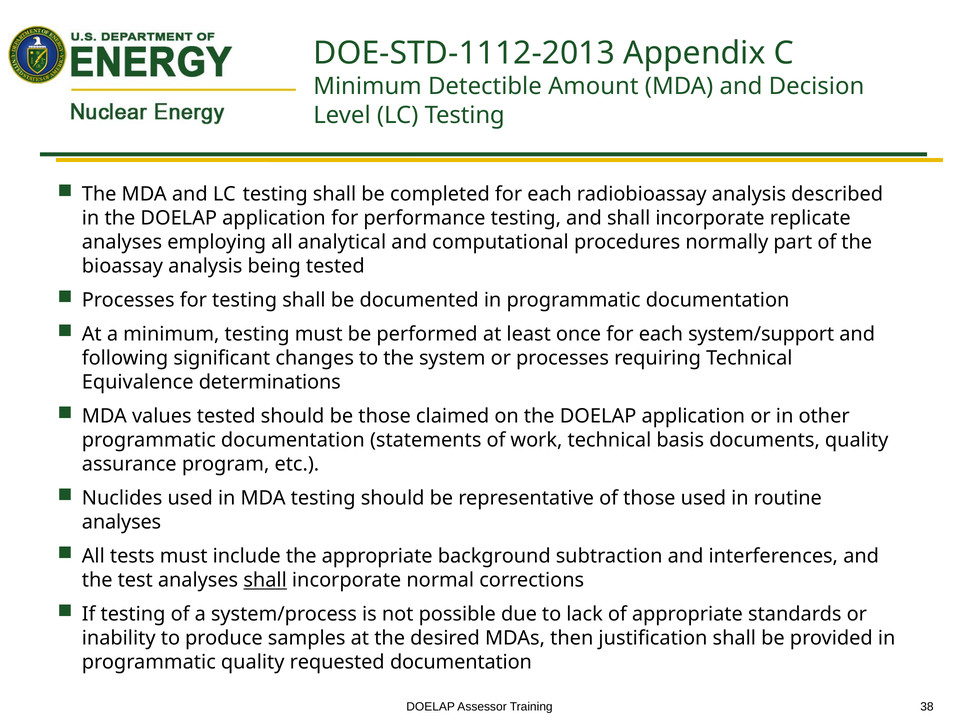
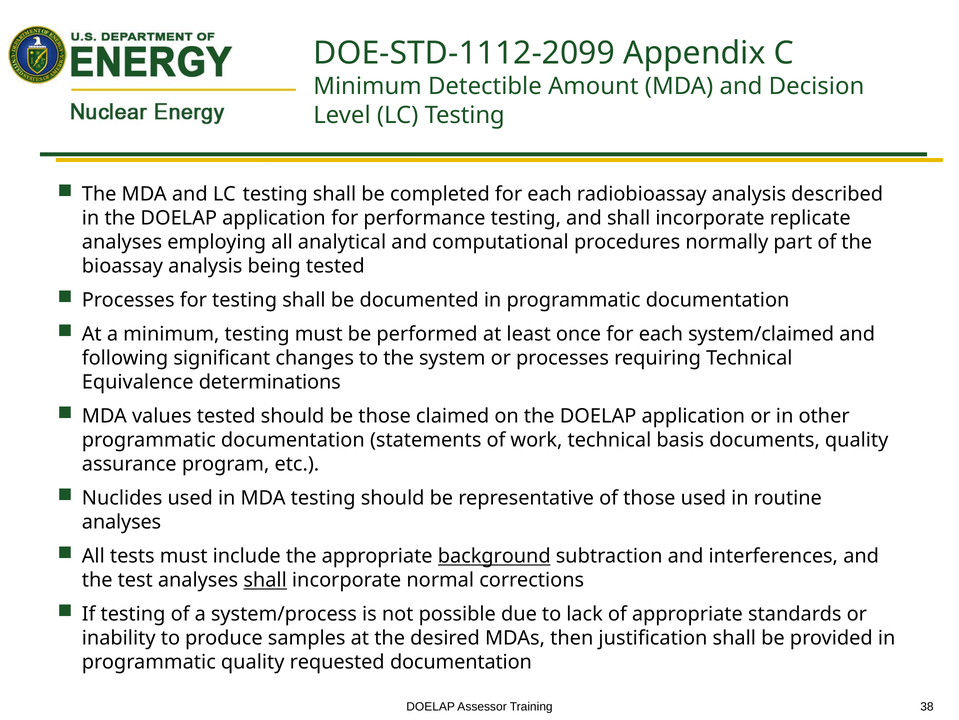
DOE-STD-1112-2013: DOE-STD-1112-2013 -> DOE-STD-1112-2099 (464, 53)
system/support: system/support -> system/claimed (761, 334)
background underline: none -> present (494, 556)
